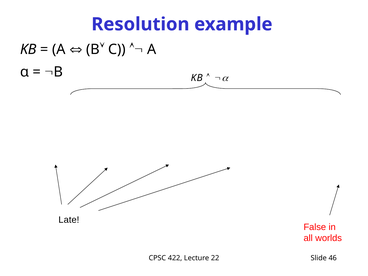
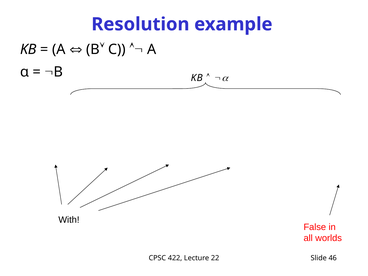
Late: Late -> With (69, 220)
